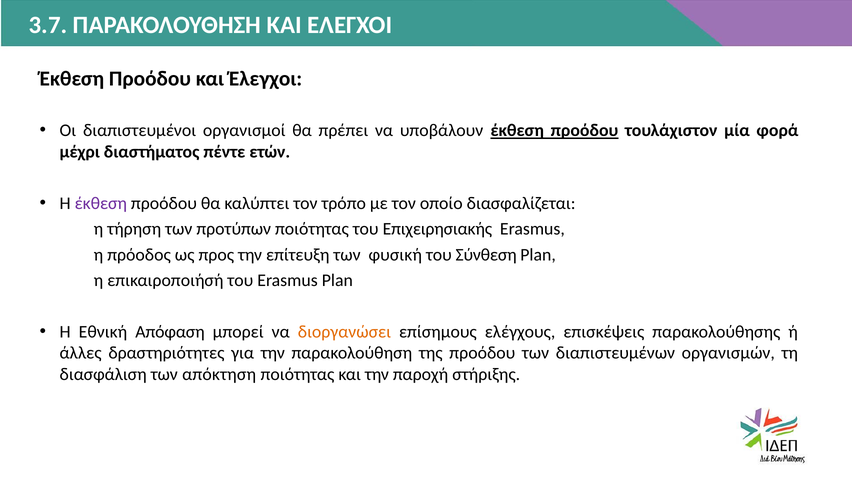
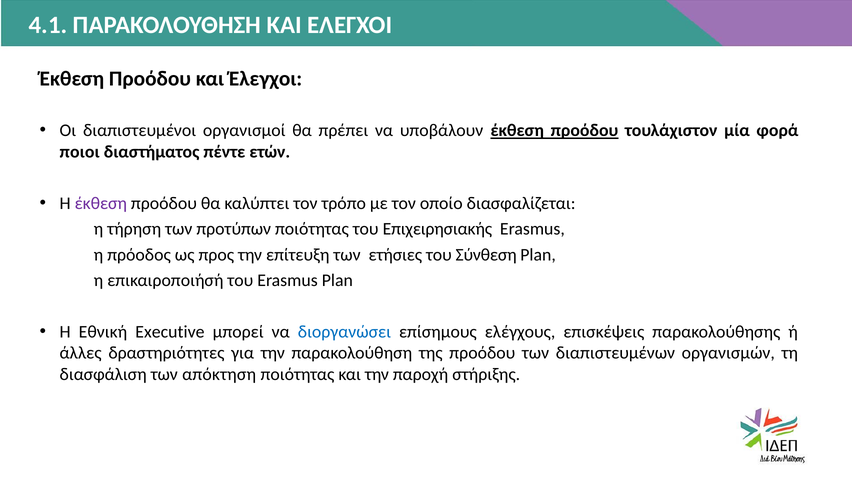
3.7: 3.7 -> 4.1 (48, 25)
μέχρι: μέχρι -> ποιοι (80, 152)
φυσική: φυσική -> ετήσιες (395, 255)
Απόφαση: Απόφαση -> Executive (170, 332)
διοργανώσει colour: orange -> blue (344, 332)
